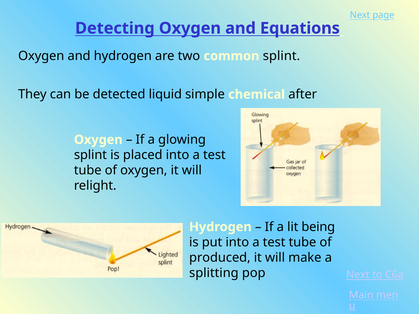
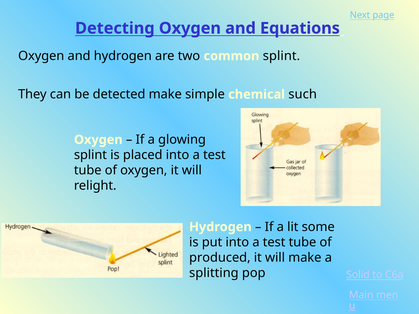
detected liquid: liquid -> make (165, 94)
after: after -> such (303, 94)
being: being -> some (318, 227)
Next: Next -> Solid (358, 275)
